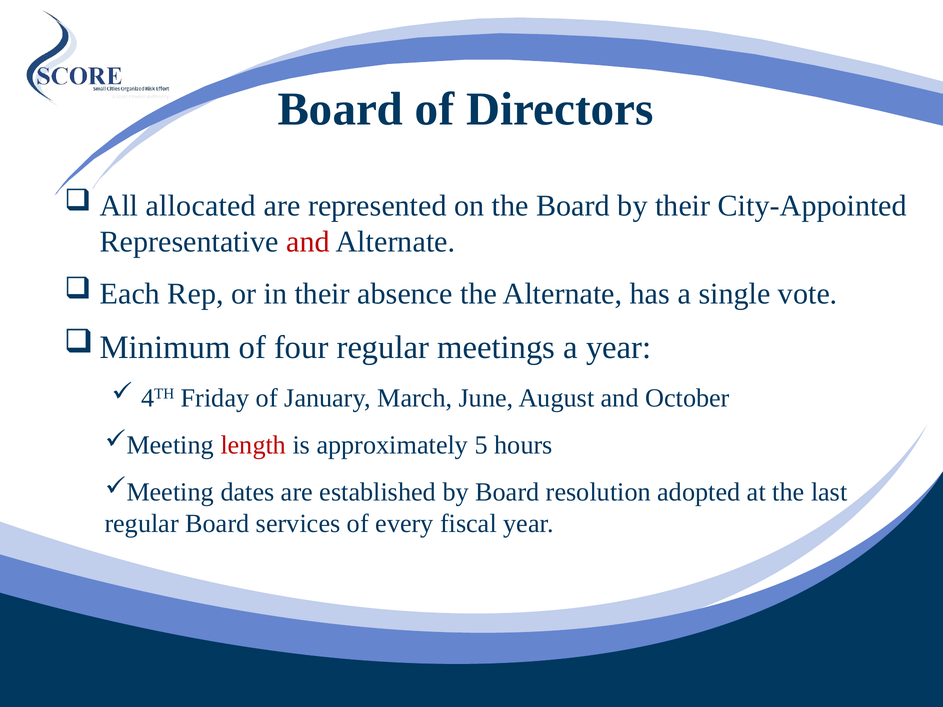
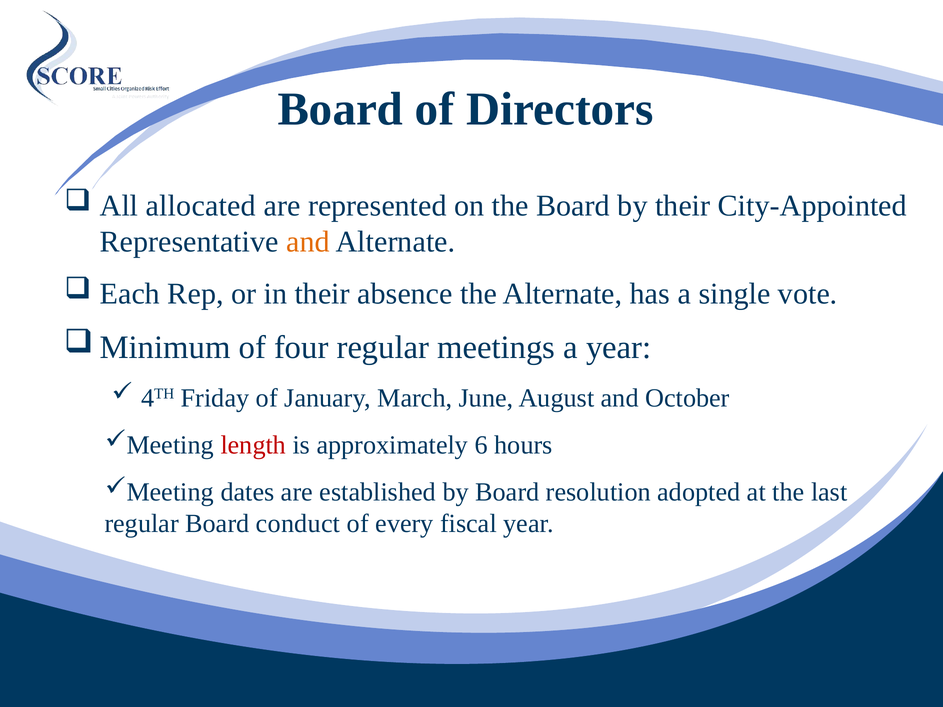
and colour: red -> orange (308, 242)
5: 5 -> 6 (481, 445)
services: services -> conduct (298, 524)
